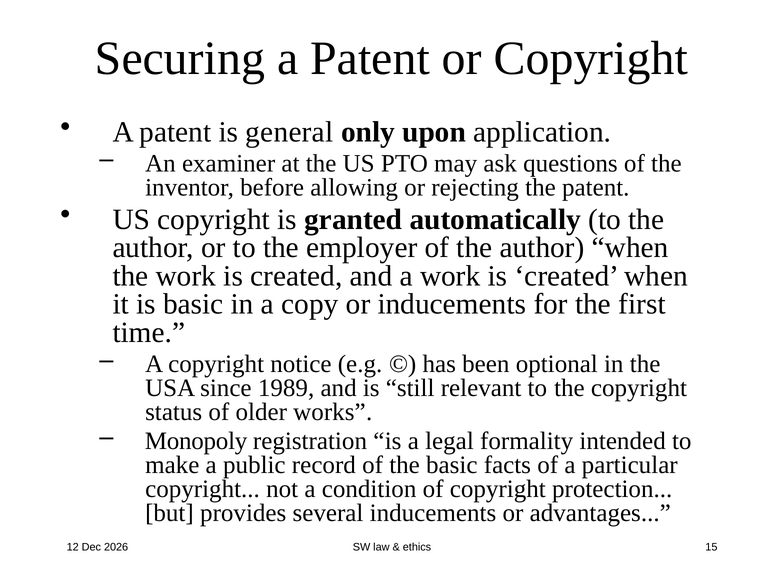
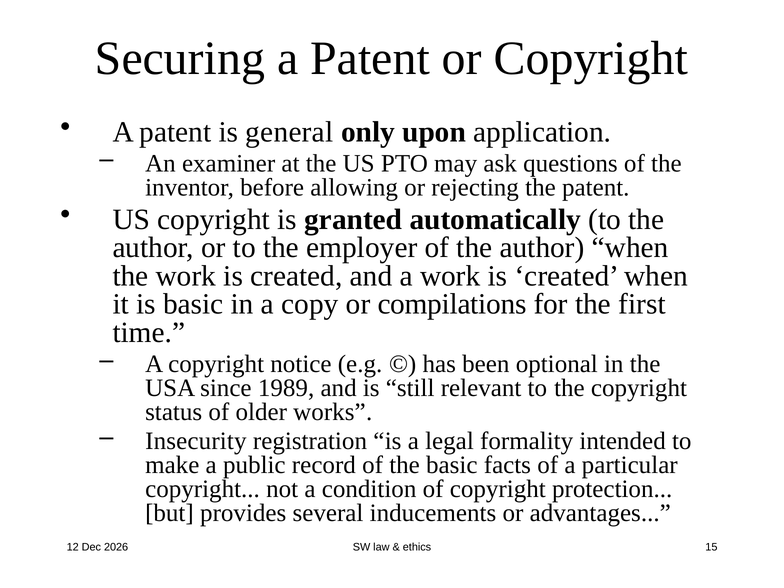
or inducements: inducements -> compilations (452, 304)
Monopoly: Monopoly -> Insecurity (196, 441)
